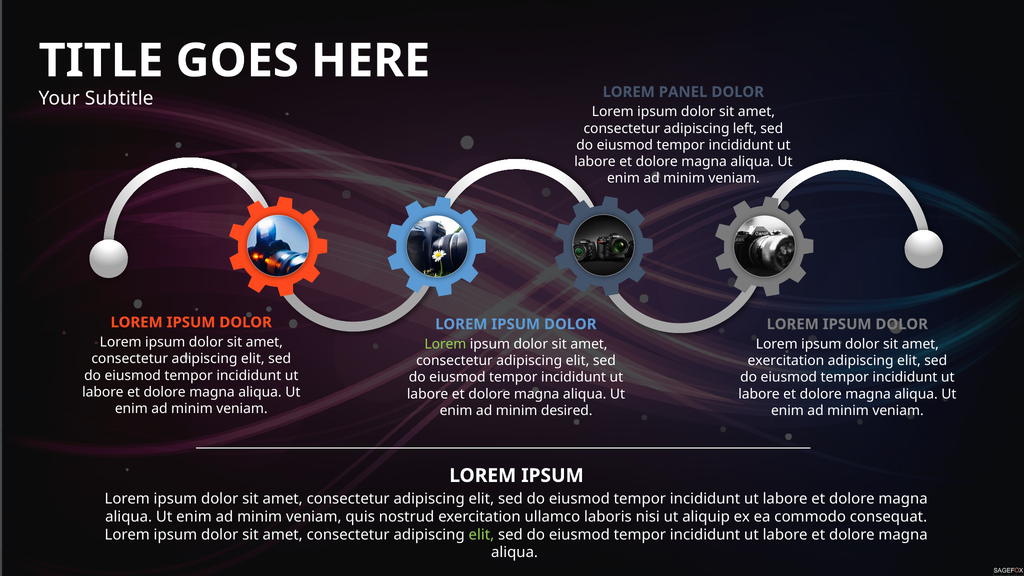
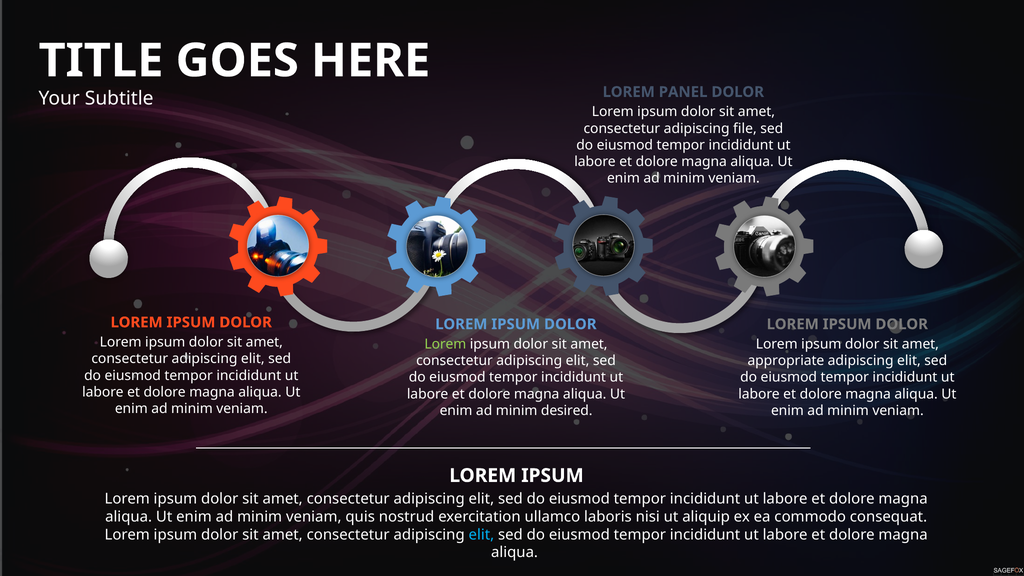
left: left -> file (745, 128)
exercitation: exercitation -> appropriate (786, 361)
elit colour: light green -> light blue (481, 535)
